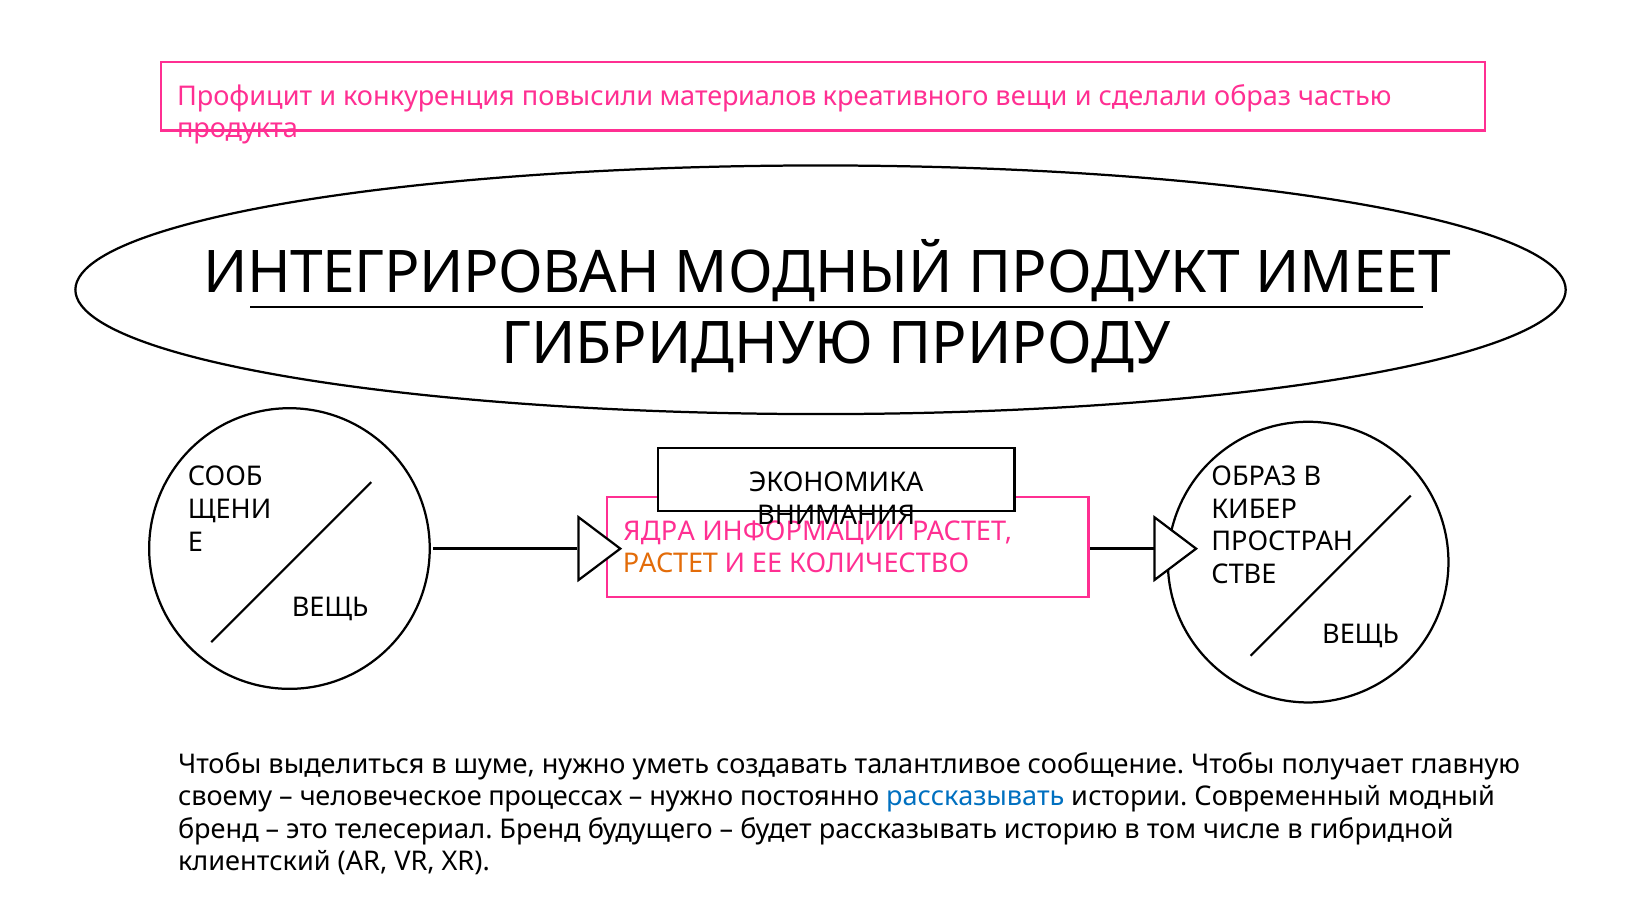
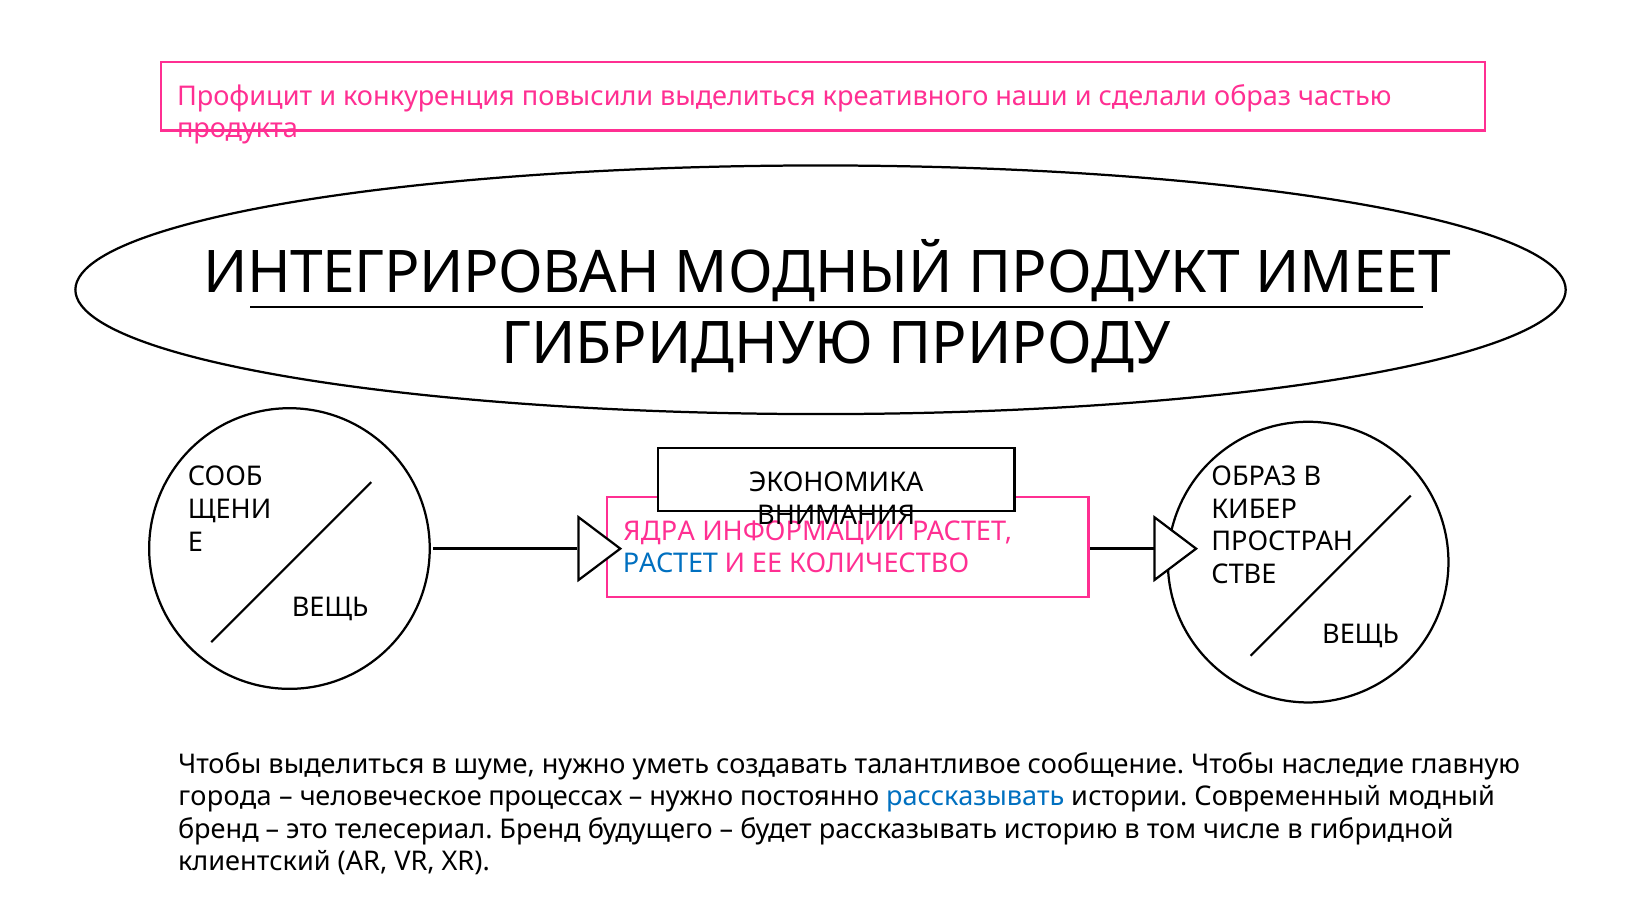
повысили материалов: материалов -> выделиться (738, 96)
вещи: вещи -> наши (1032, 96)
РАСТЕТ colour: orange -> blue (670, 564)
получает: получает -> наследие (1343, 764)
своему: своему -> города (225, 797)
